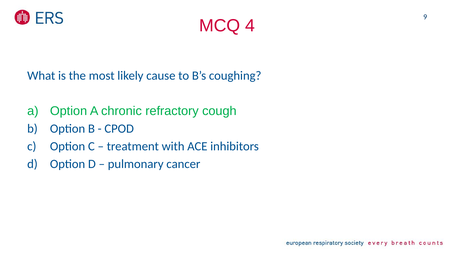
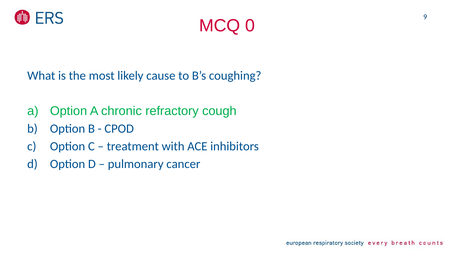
4: 4 -> 0 (250, 26)
